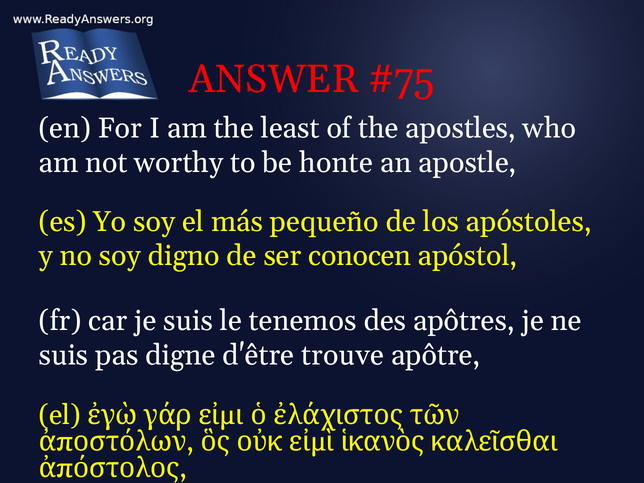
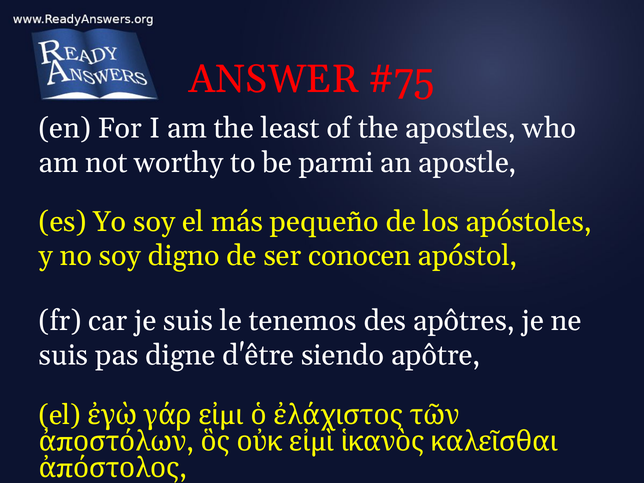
honte: honte -> parmi (336, 163)
trouve: trouve -> siendo (343, 355)
